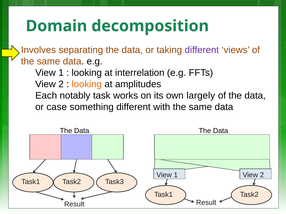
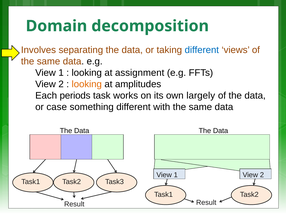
different colour: purple -> blue (202, 50)
interrelation: interrelation -> assignment (140, 73)
notably: notably -> periods (75, 96)
